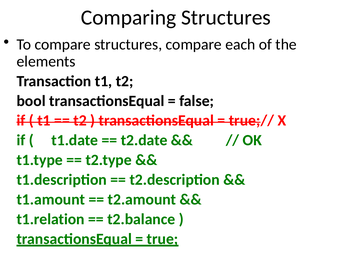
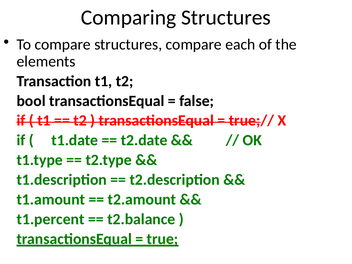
t1.relation: t1.relation -> t1.percent (51, 219)
